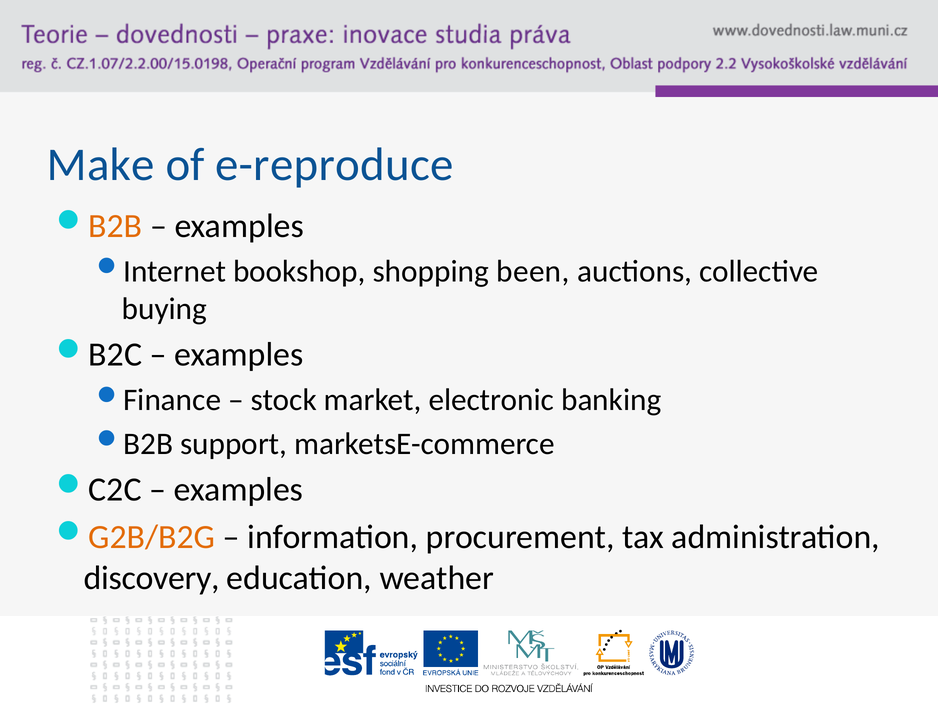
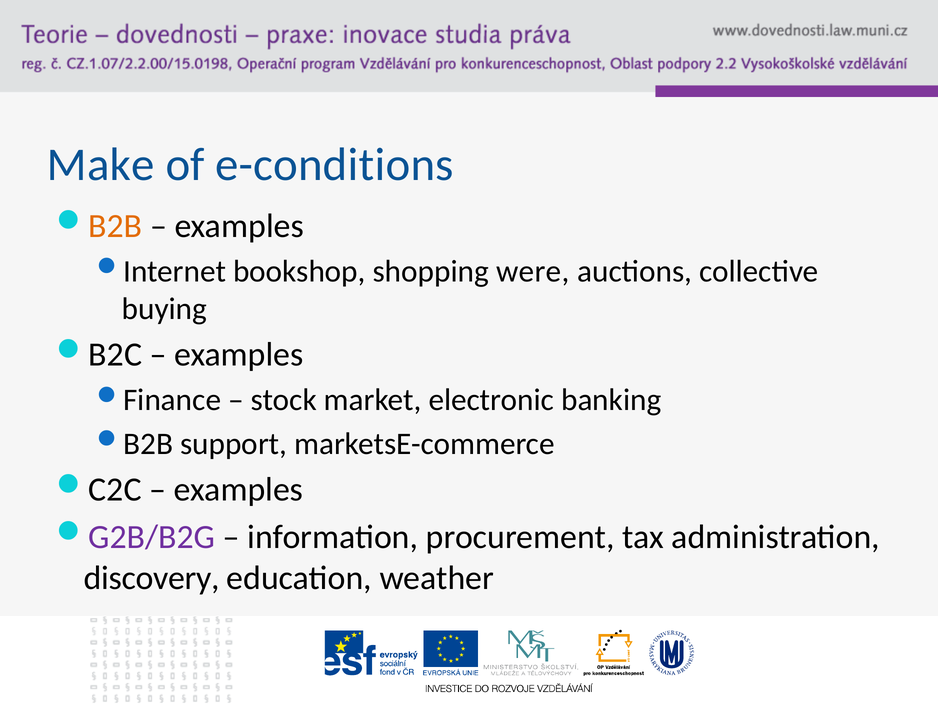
e-reproduce: e-reproduce -> e-conditions (334, 165)
been: been -> were (533, 271)
G2B/B2G colour: orange -> purple (152, 537)
